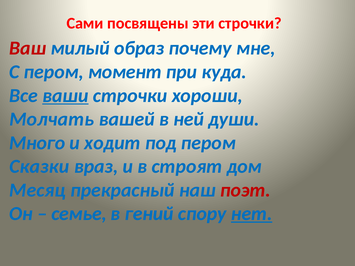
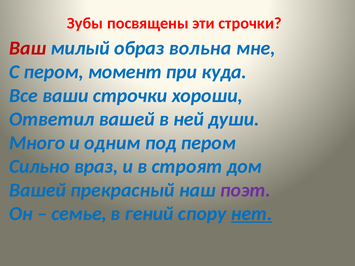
Сами: Сами -> Зубы (85, 23)
почему: почему -> вольна (200, 48)
ваши underline: present -> none (65, 96)
Молчать: Молчать -> Ответил (52, 119)
ходит: ходит -> одним (112, 143)
Сказки: Сказки -> Сильно (39, 167)
Месяц: Месяц -> Вашей (38, 190)
поэт colour: red -> purple (245, 190)
